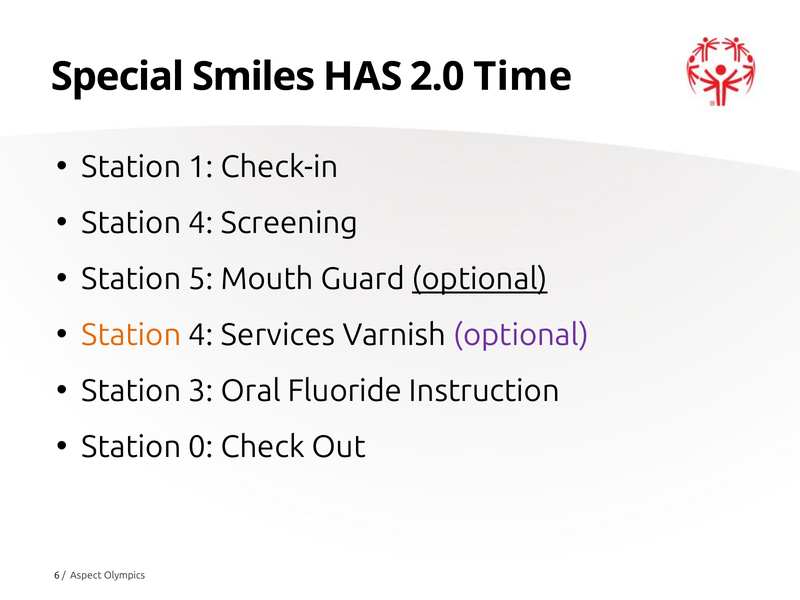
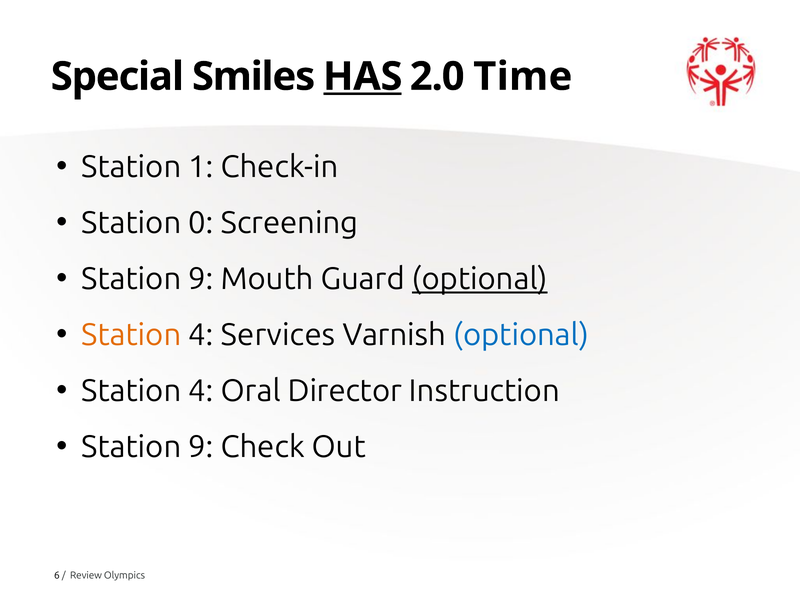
HAS underline: none -> present (363, 77)
4: 4 -> 0 (201, 223)
5: 5 -> 9 (201, 279)
optional colour: purple -> blue (521, 335)
3: 3 -> 4 (201, 391)
Fluoride: Fluoride -> Director (345, 391)
0: 0 -> 9 (201, 447)
Aspect: Aspect -> Review (86, 576)
